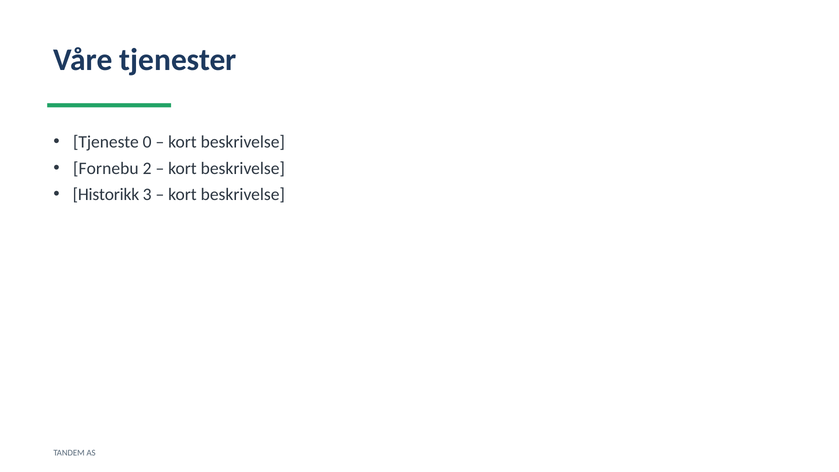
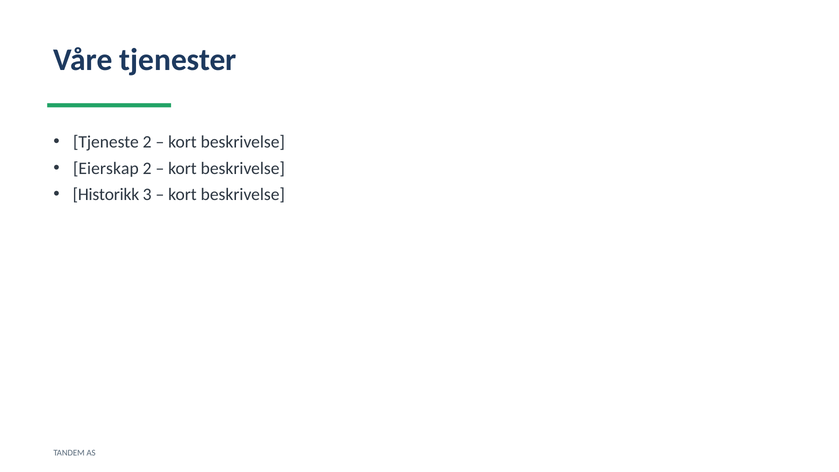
Tjeneste 0: 0 -> 2 (147, 142)
Fornebu: Fornebu -> Eierskap (106, 168)
